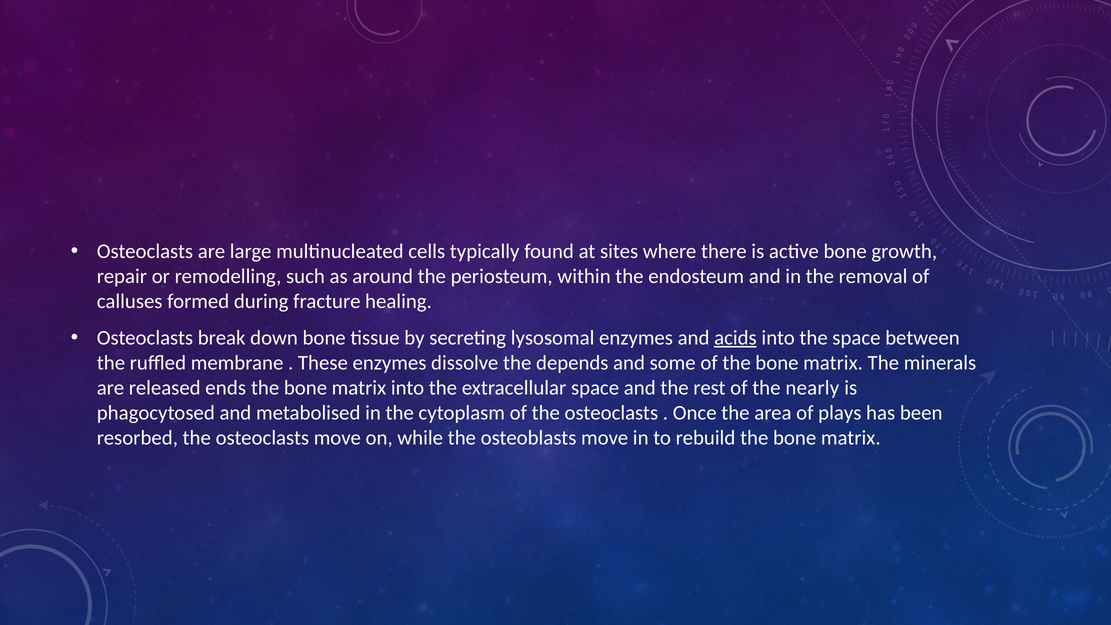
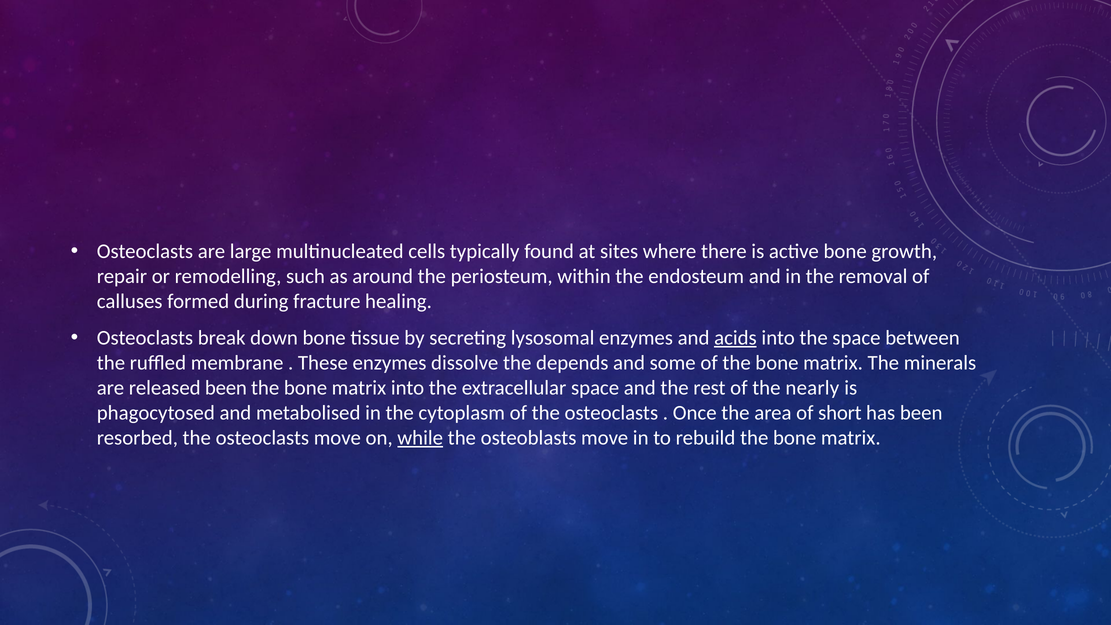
released ends: ends -> been (226, 388)
plays: plays -> short (840, 413)
while underline: none -> present (420, 438)
